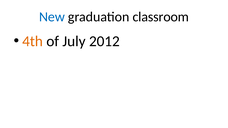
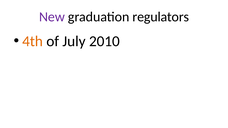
New colour: blue -> purple (52, 17)
classroom: classroom -> regulators (161, 17)
2012: 2012 -> 2010 (104, 41)
